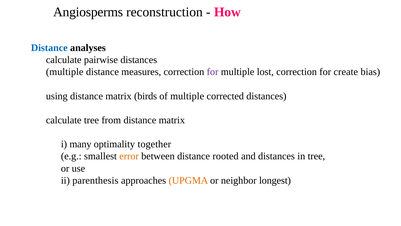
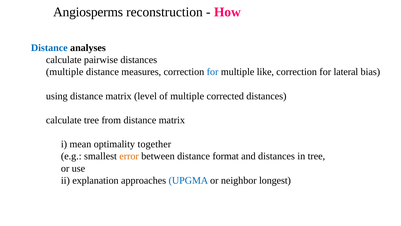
for colour: purple -> blue (213, 72)
lost: lost -> like (265, 72)
create: create -> lateral (346, 72)
birds: birds -> level (145, 96)
many: many -> mean (80, 144)
rooted: rooted -> format (226, 156)
parenthesis: parenthesis -> explanation (95, 180)
UPGMA colour: orange -> blue (188, 180)
